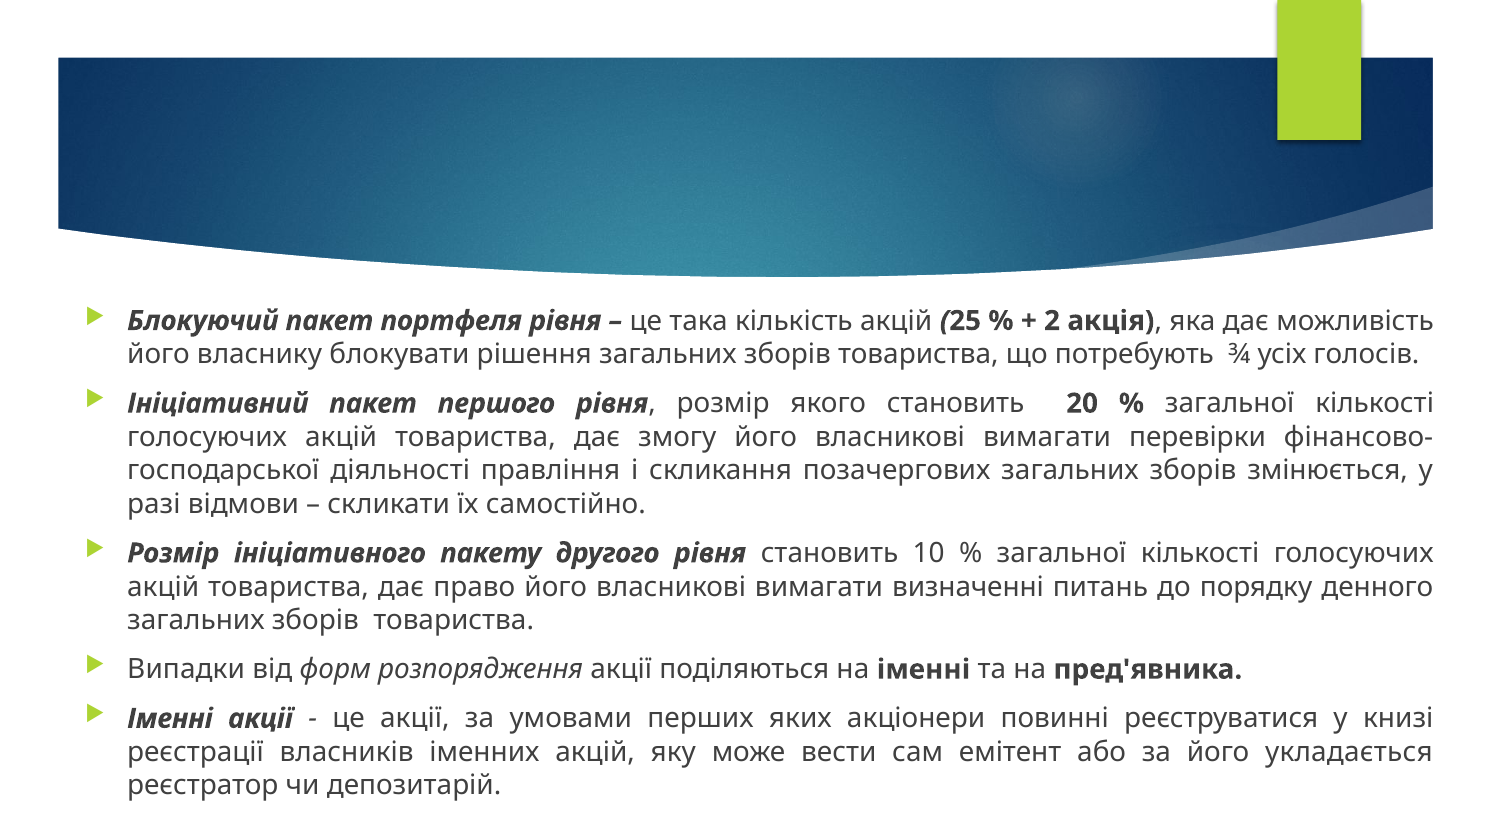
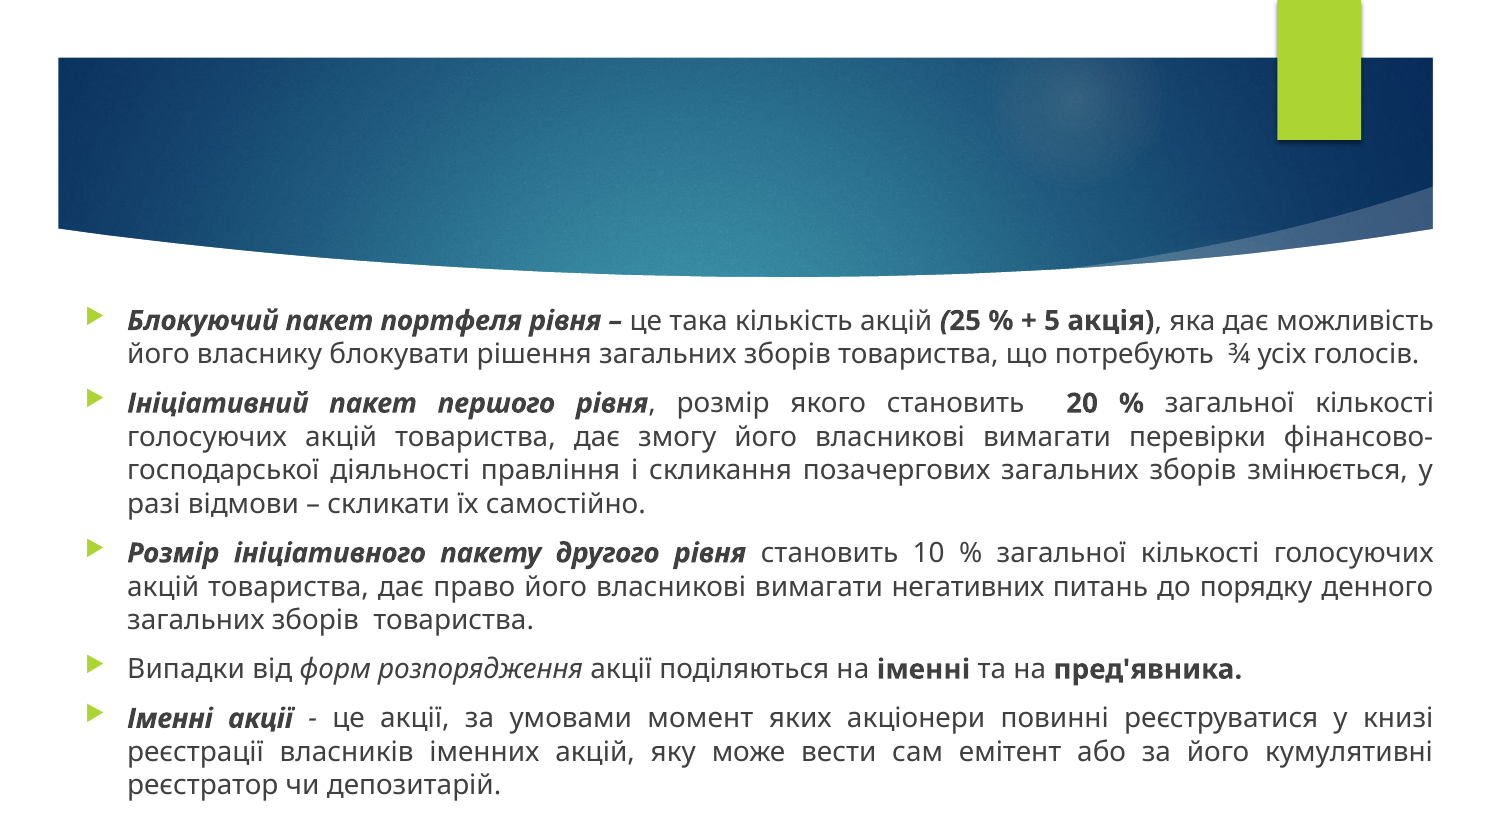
2: 2 -> 5 (1052, 321)
визначенні: визначенні -> негативних (968, 587)
перших: перших -> момент (700, 719)
укладається: укладається -> кумулятивні (1349, 752)
